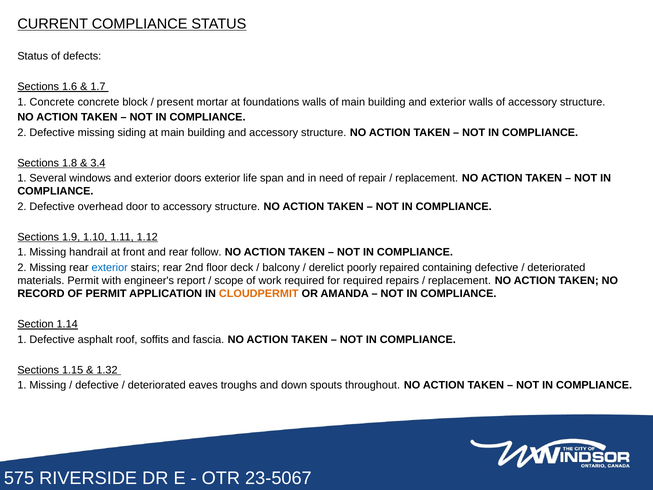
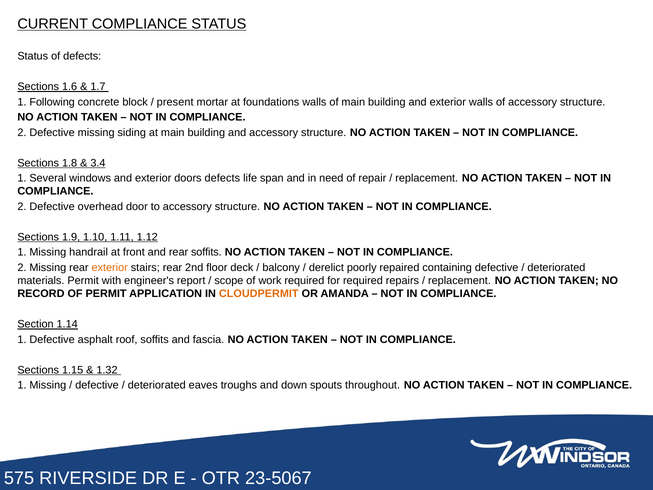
1 Concrete: Concrete -> Following (52, 102)
doors exterior: exterior -> defects (222, 178)
rear follow: follow -> soffits (206, 252)
exterior colour: blue -> orange (110, 267)
